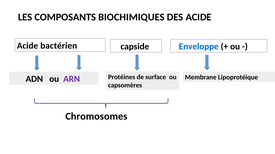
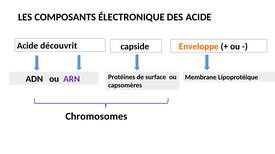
BIOCHIMIQUES: BIOCHIMIQUES -> ÉLECTRONIQUE (131, 17)
bactérien: bactérien -> découvrit (59, 46)
Enveloppe colour: blue -> orange (199, 47)
